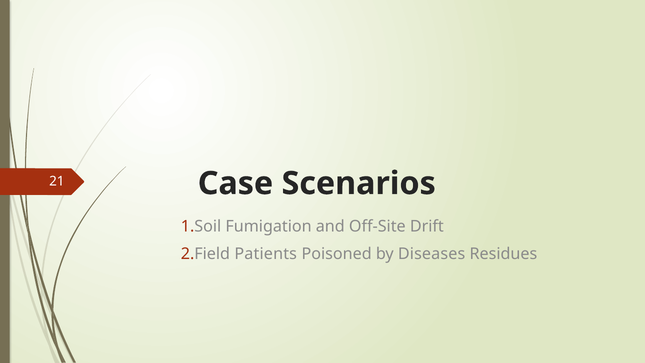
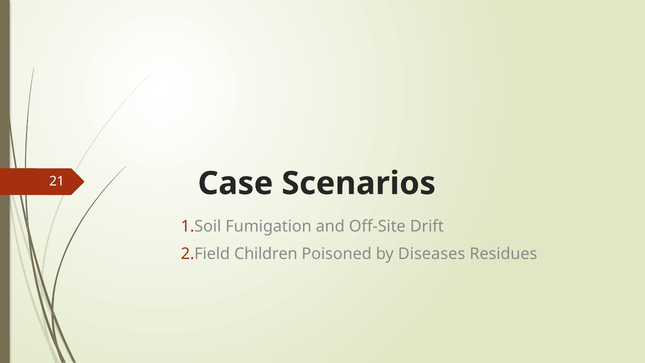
Patients: Patients -> Children (266, 254)
